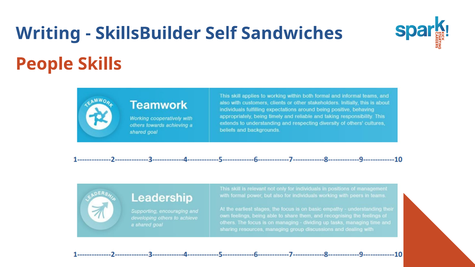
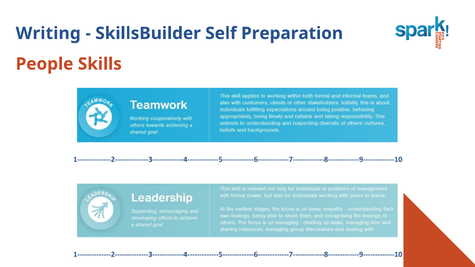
Sandwiches: Sandwiches -> Preparation (292, 33)
